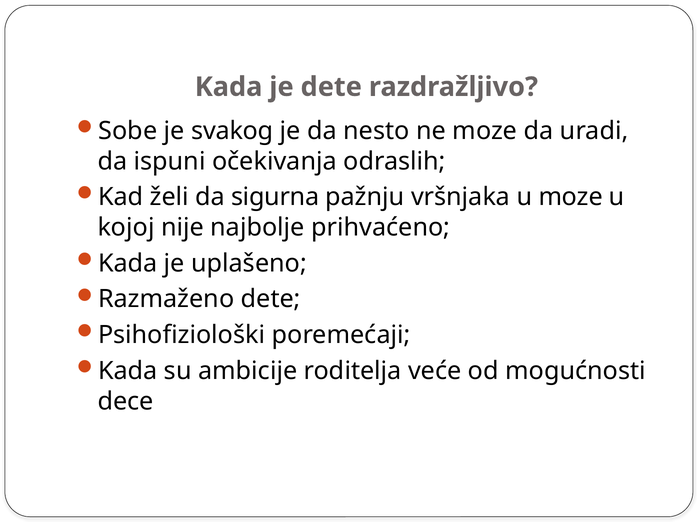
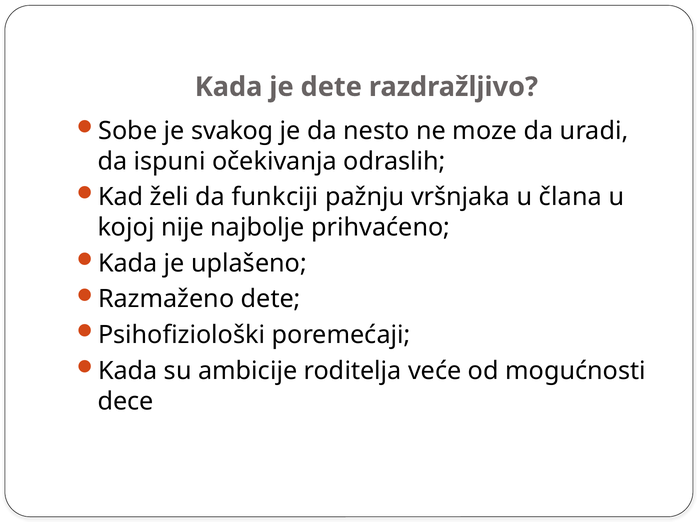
sigurna: sigurna -> funkciji (275, 197)
u moze: moze -> člana (570, 197)
